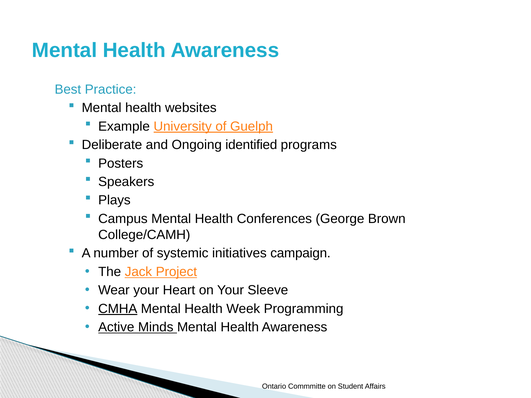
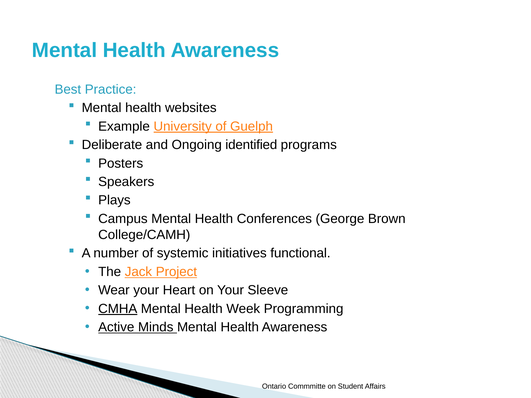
campaign: campaign -> functional (300, 253)
